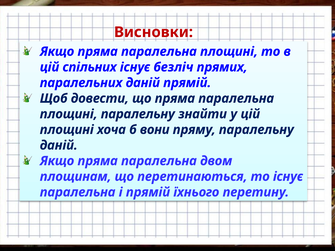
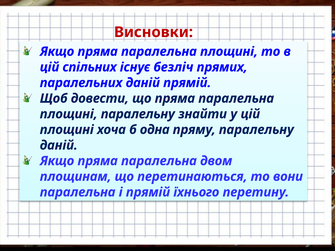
вони: вони -> одна (155, 130)
то існує: існує -> вони (288, 177)
